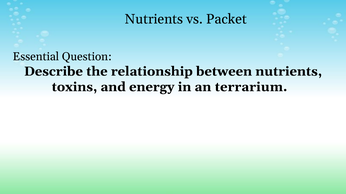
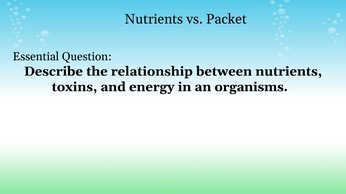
terrarium: terrarium -> organisms (251, 87)
